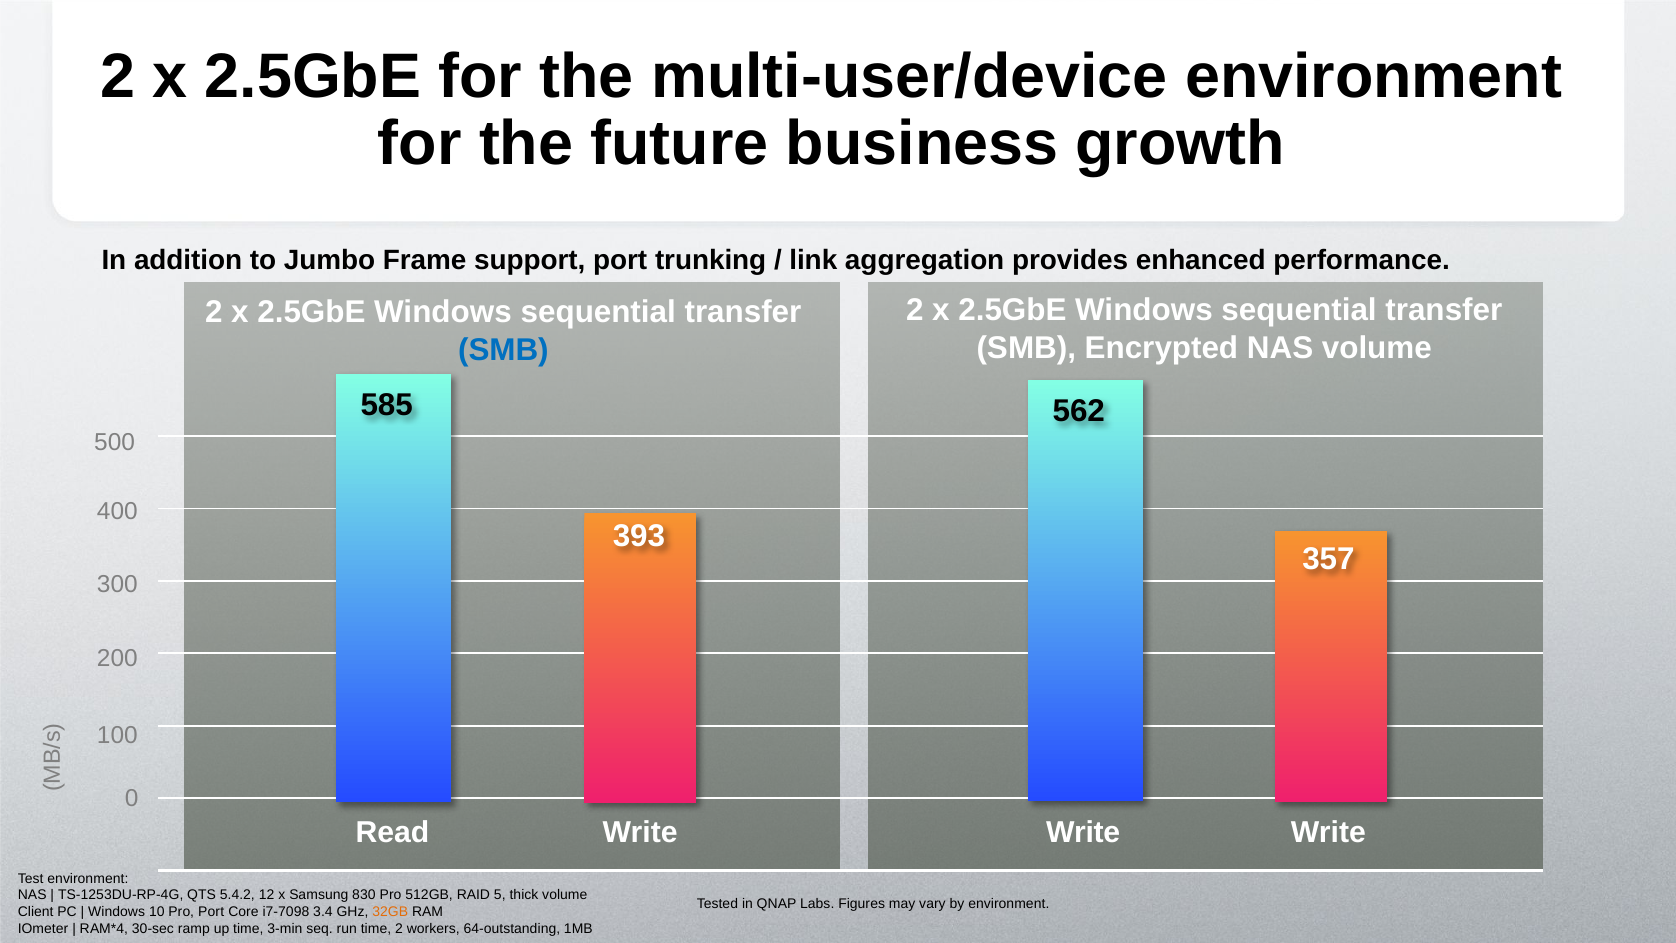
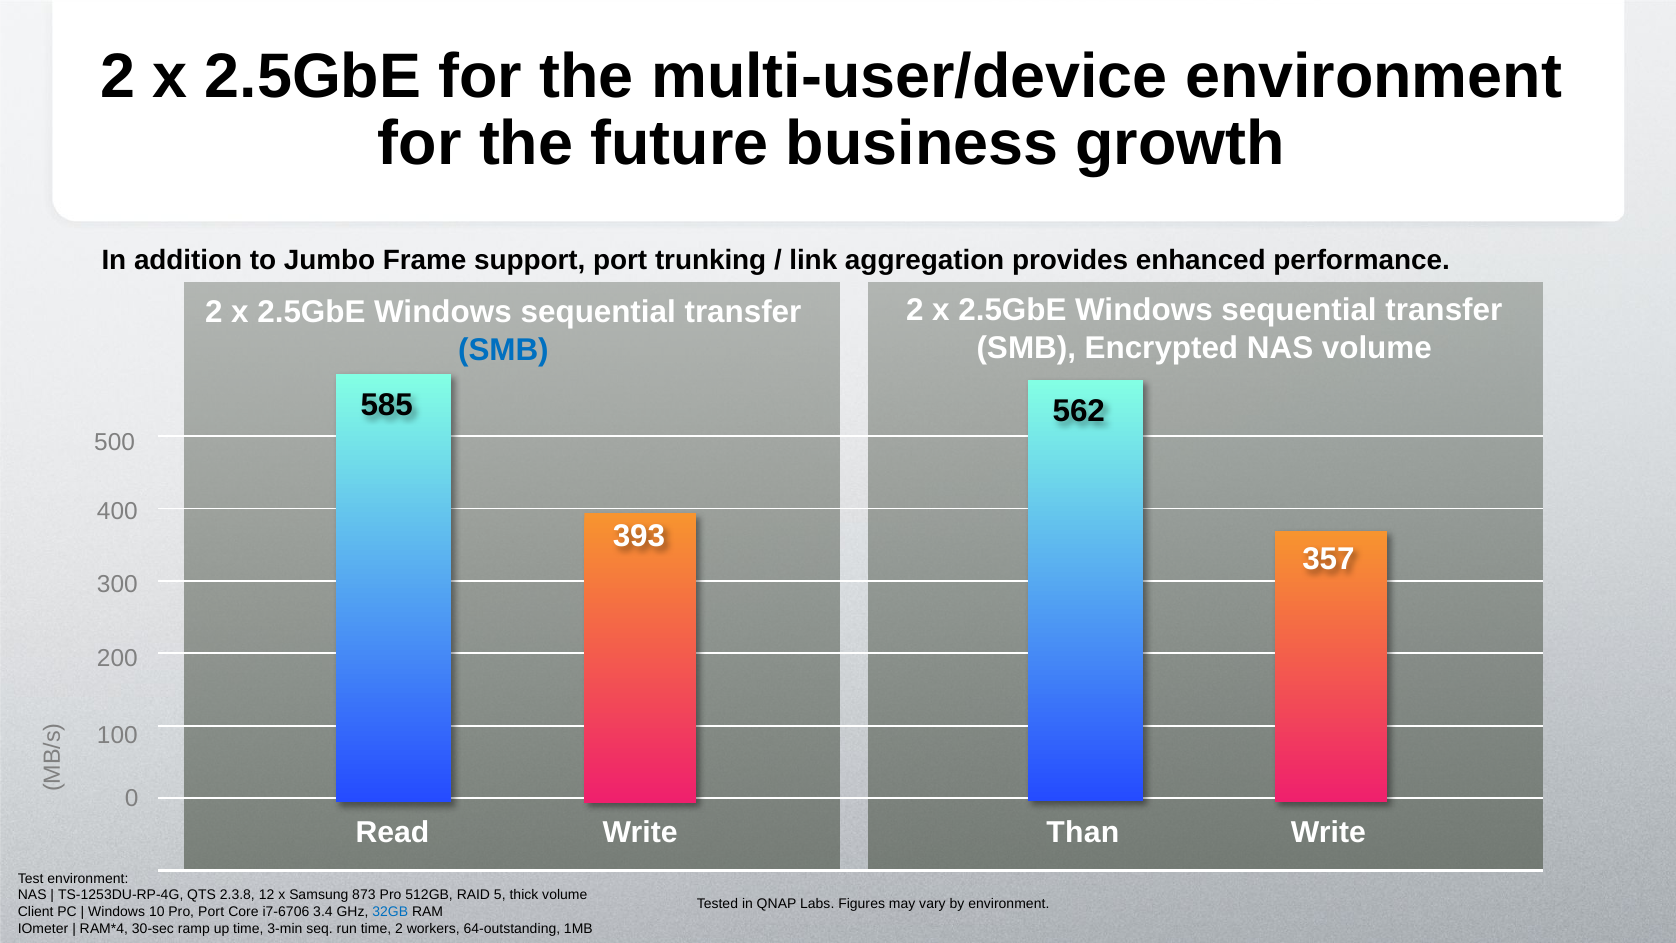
Write: Write -> Than (1083, 832)
5.4.2: 5.4.2 -> 2.3.8 (237, 895)
830: 830 -> 873 (364, 895)
i7-7098: i7-7098 -> i7-6706 (286, 912)
32GB colour: orange -> blue (390, 912)
